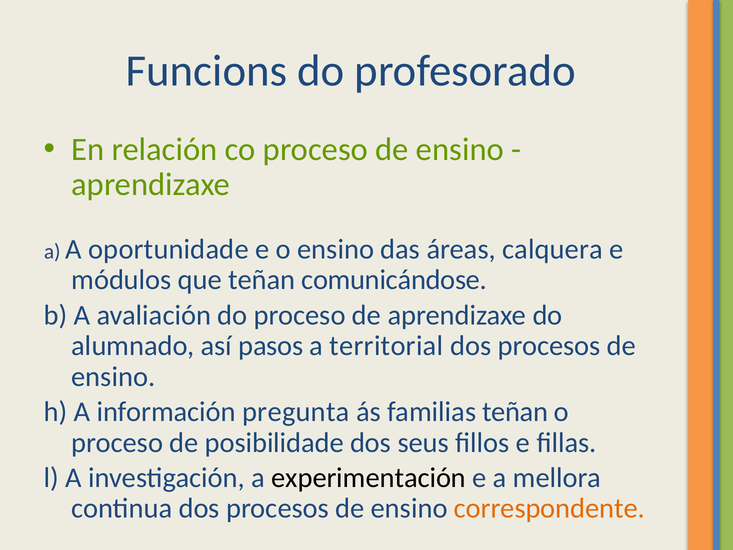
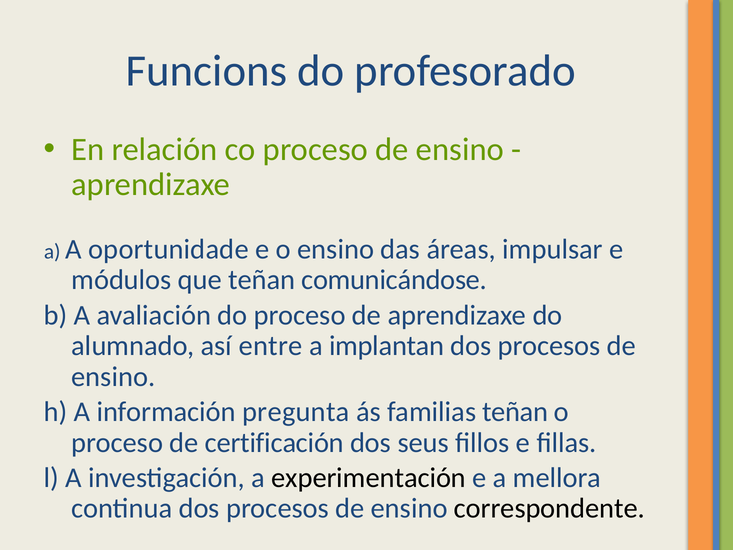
calquera: calquera -> impulsar (553, 249)
pasos: pasos -> entre (271, 346)
territorial: territorial -> implantan (387, 346)
posibilidade: posibilidade -> certificación (274, 442)
correspondente colour: orange -> black (549, 508)
